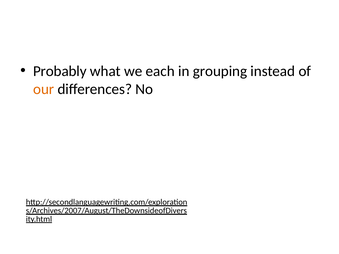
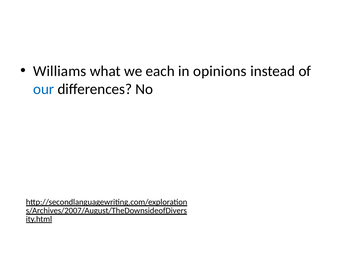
Probably: Probably -> Williams (60, 71)
grouping: grouping -> opinions (220, 71)
our colour: orange -> blue (44, 89)
